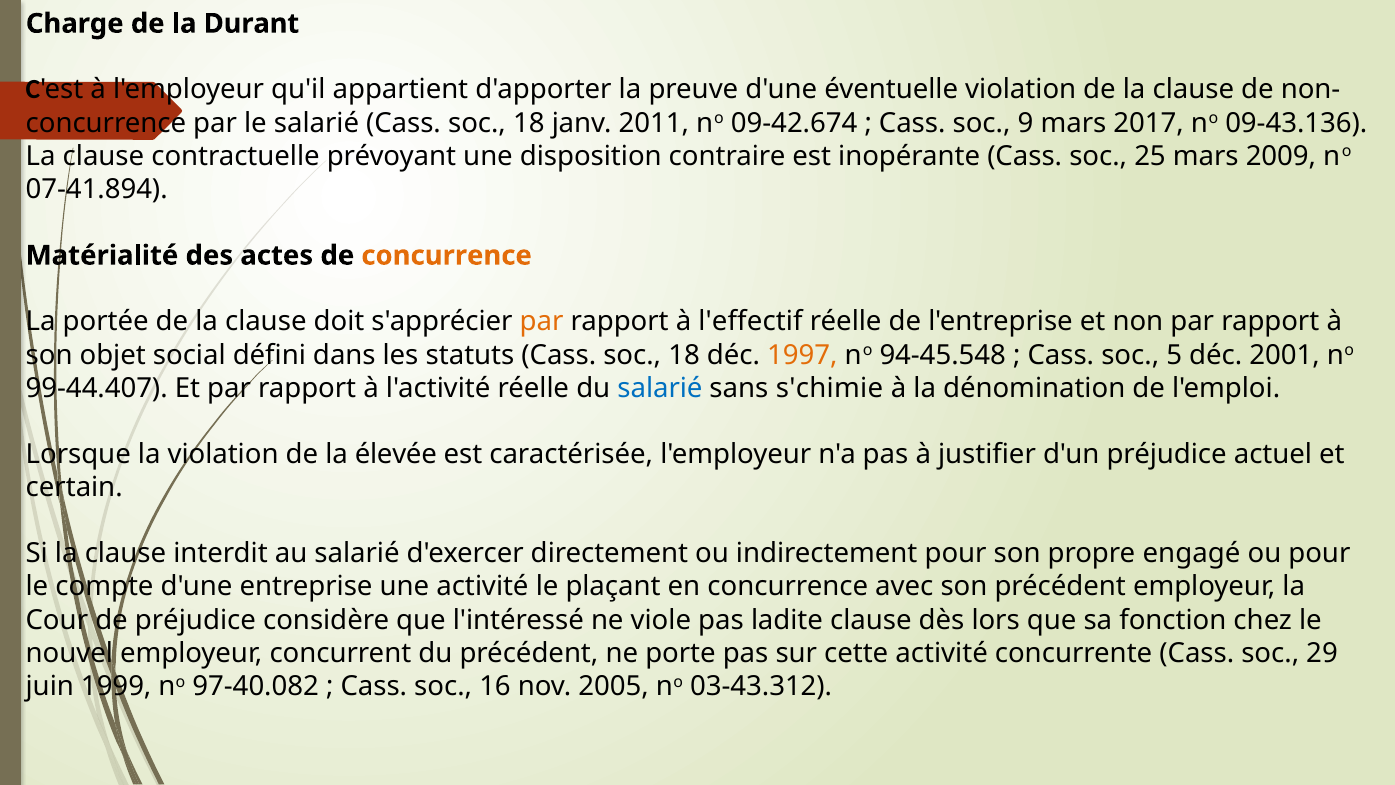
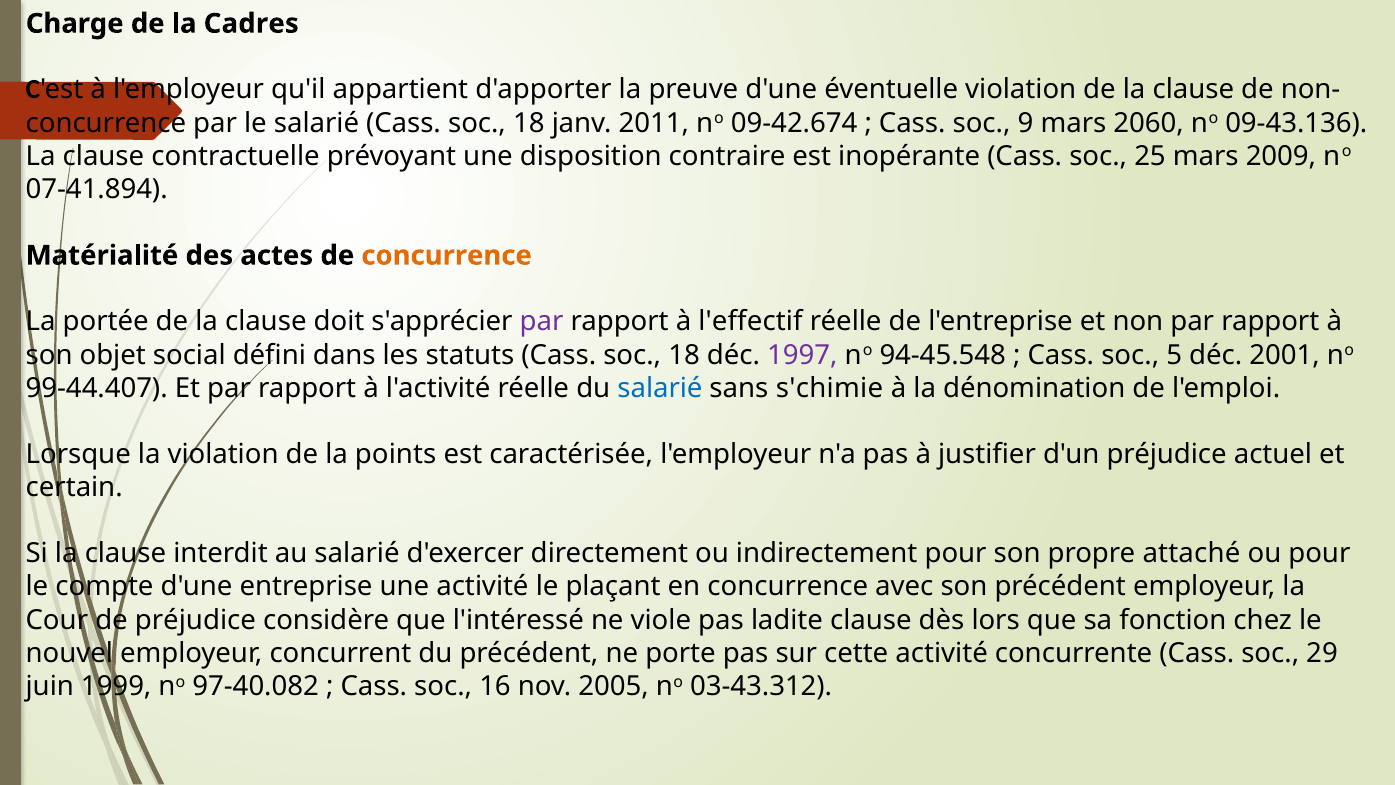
Durant: Durant -> Cadres (251, 24)
2017: 2017 -> 2060 (1149, 123)
par colour: orange -> purple (542, 322)
1997 colour: orange -> purple (802, 355)
élevée: élevée -> points (396, 454)
engagé: engagé -> attaché (1191, 553)
